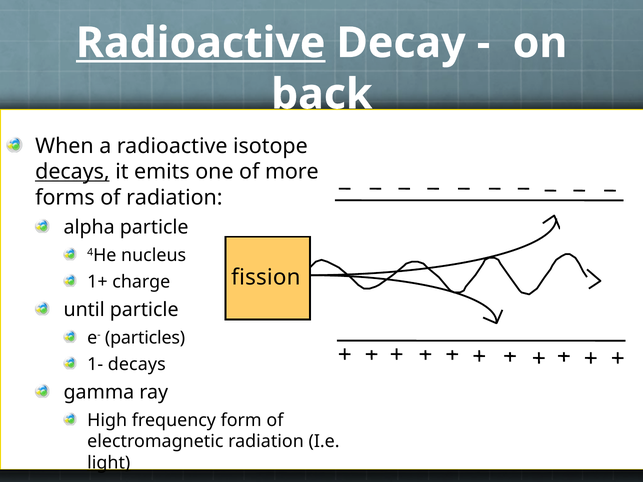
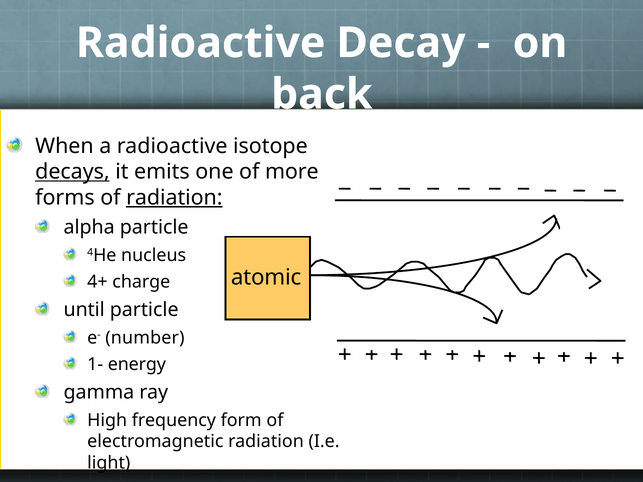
Radioactive underline: present -> none (201, 43)
radiation underline: none -> present (174, 198)
fission: fission -> atomic (266, 277)
1+: 1+ -> 4+ (97, 282)
particles: particles -> number (145, 338)
1- decays: decays -> energy (137, 365)
